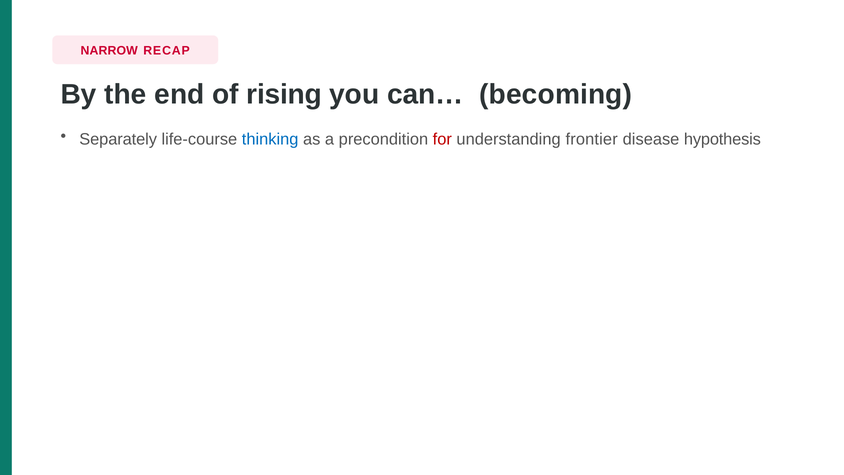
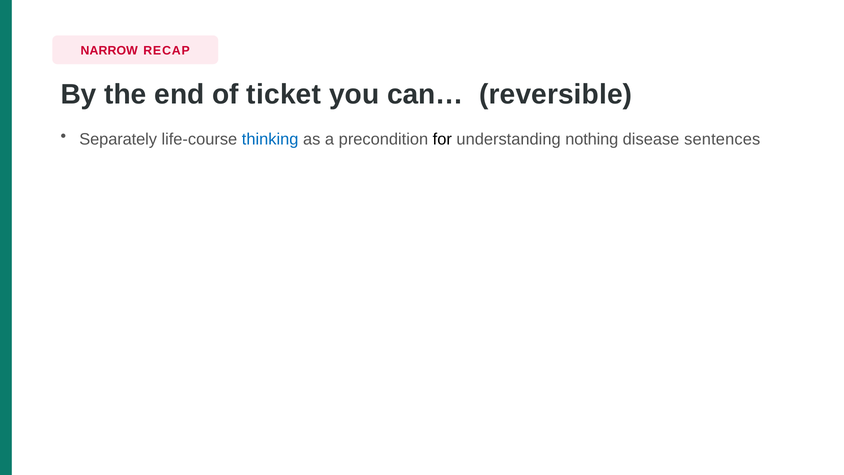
rising: rising -> ticket (284, 95)
becoming: becoming -> reversible (556, 95)
for colour: red -> black (442, 139)
frontier: frontier -> nothing (592, 139)
hypothesis: hypothesis -> sentences (722, 139)
